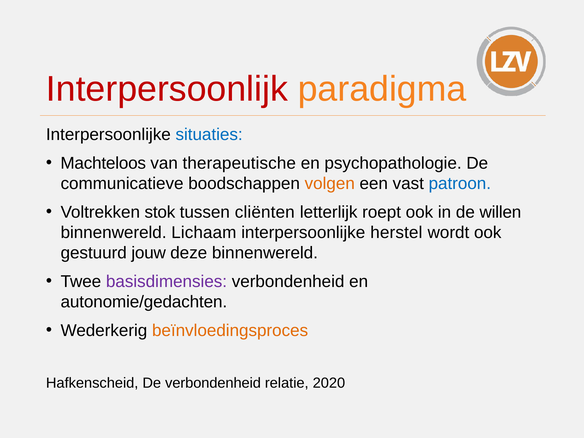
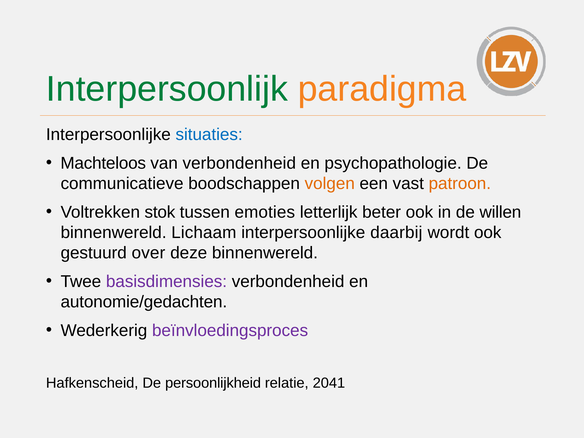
Interpersoonlijk colour: red -> green (167, 89)
van therapeutische: therapeutische -> verbondenheid (239, 163)
patroon colour: blue -> orange (460, 184)
cliënten: cliënten -> emoties (265, 212)
roept: roept -> beter (382, 212)
herstel: herstel -> daarbij (396, 233)
jouw: jouw -> over (148, 253)
beïnvloedingsproces colour: orange -> purple (230, 330)
De verbondenheid: verbondenheid -> persoonlijkheid (213, 383)
2020: 2020 -> 2041 (329, 383)
